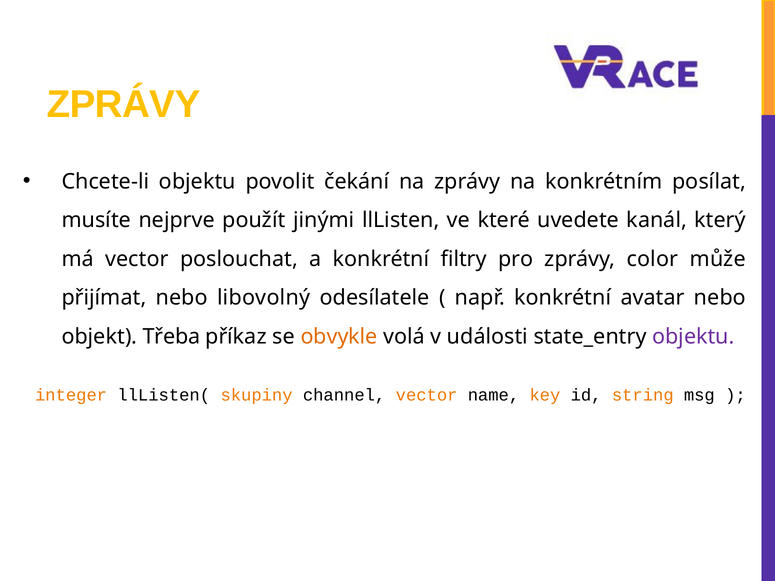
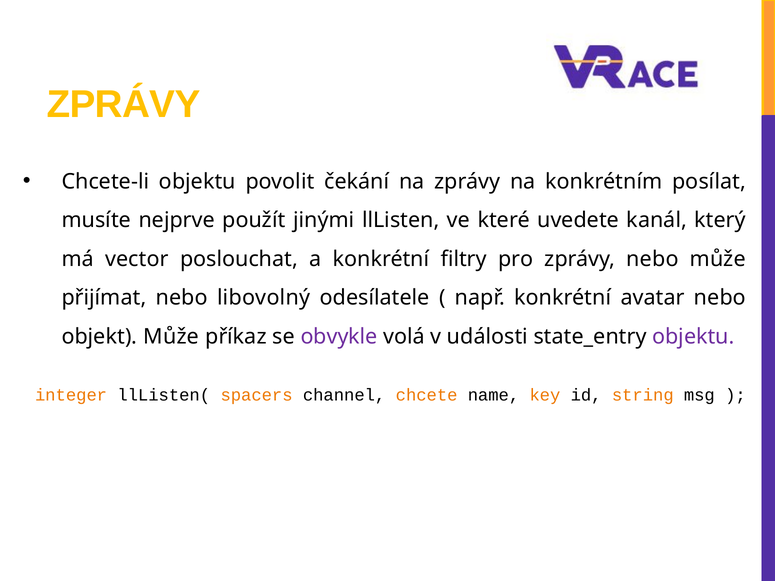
zprávy color: color -> nebo (653, 259)
objekt Třeba: Třeba -> Může (171, 337)
obvykle colour: orange -> purple (339, 337)
skupiny: skupiny -> spacers (257, 395)
channel vector: vector -> chcete (427, 395)
